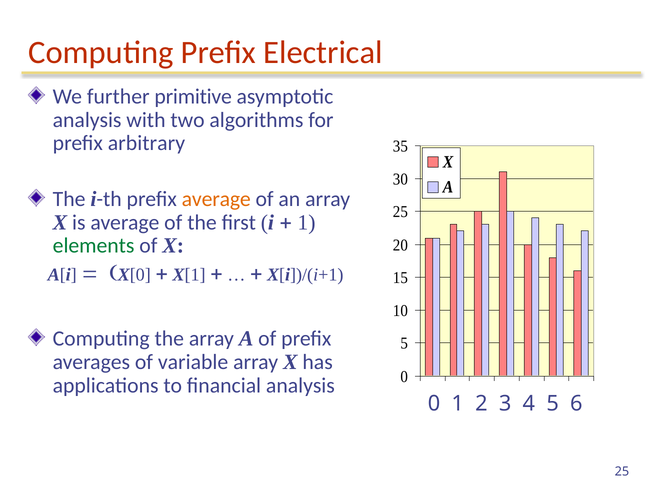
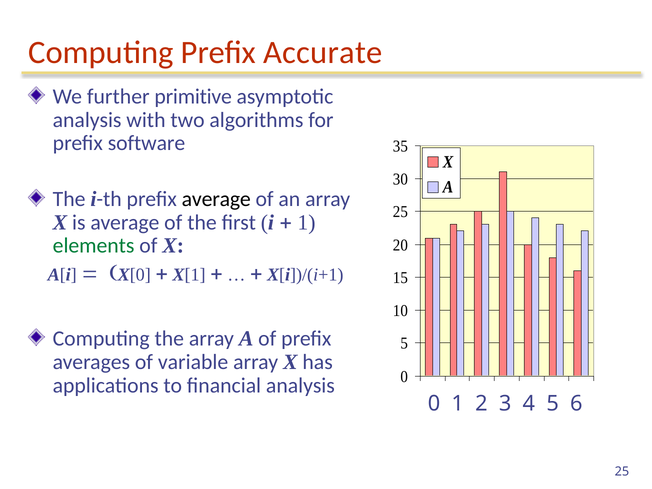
Electrical: Electrical -> Accurate (323, 52)
arbitrary: arbitrary -> software (147, 143)
average colour: orange -> black (216, 199)
